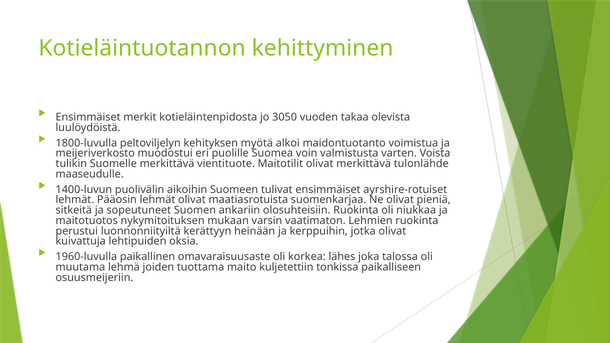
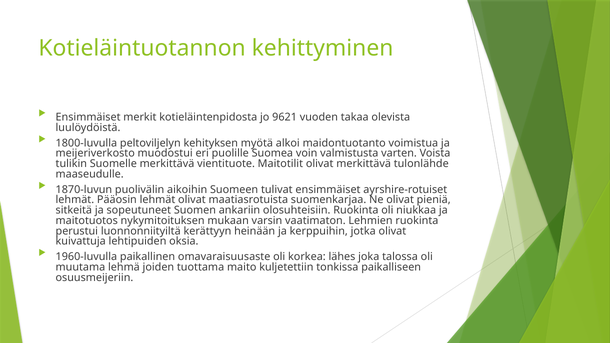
3050: 3050 -> 9621 (285, 117)
1400-luvun: 1400-luvun -> 1870-luvun (84, 190)
